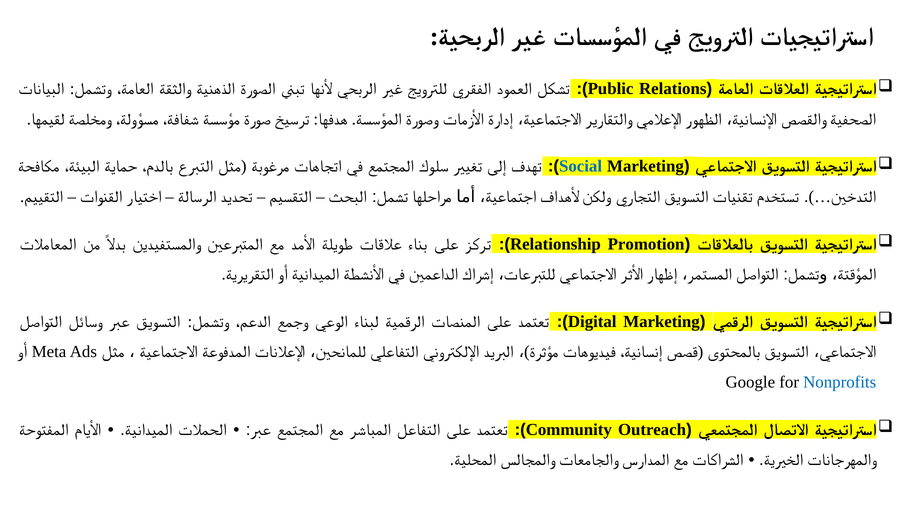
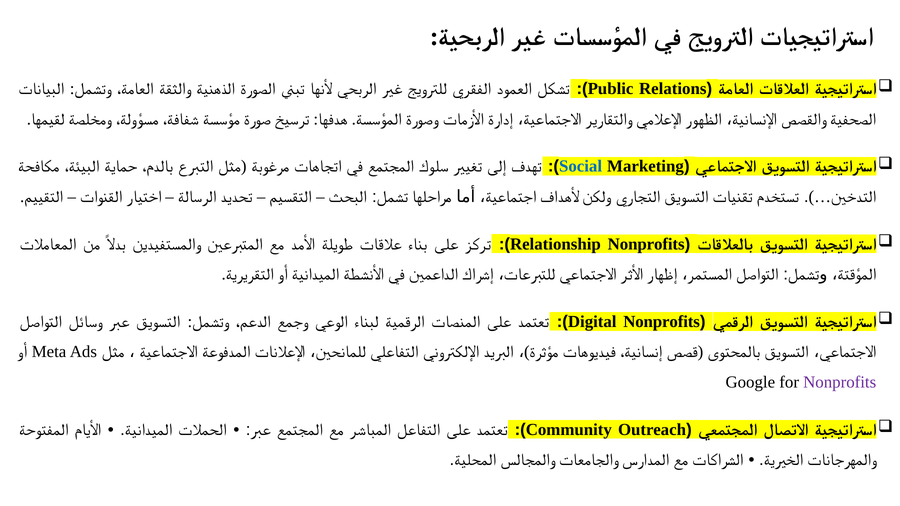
Relationship Promotion: Promotion -> Nonprofits (646, 244)
Digital Marketing: Marketing -> Nonprofits (662, 322)
Nonprofits colour: blue -> purple (840, 382)
